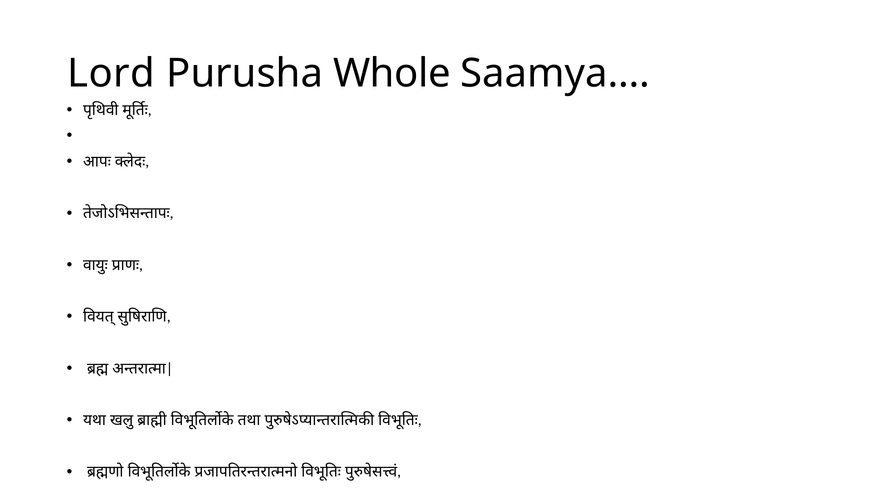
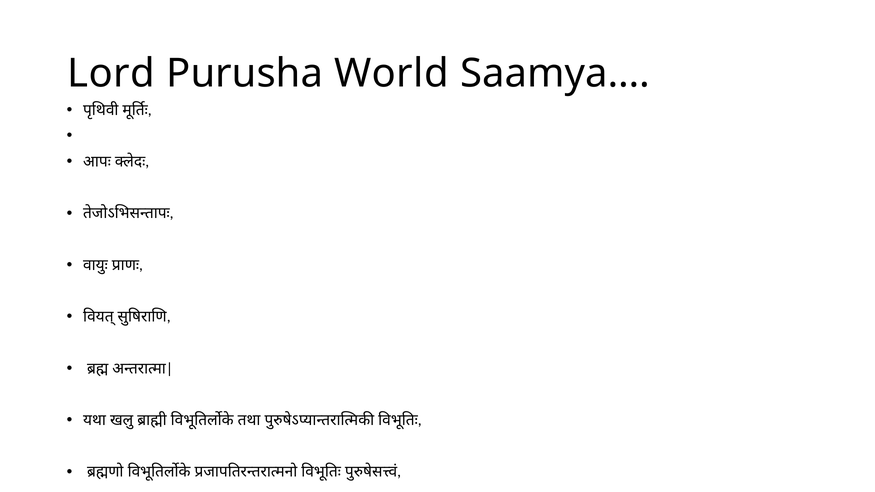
Whole: Whole -> World (391, 74)
